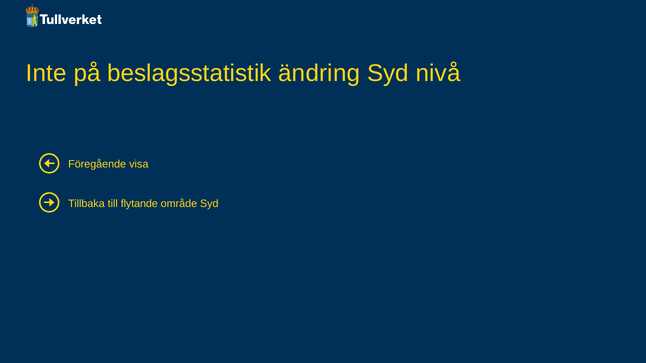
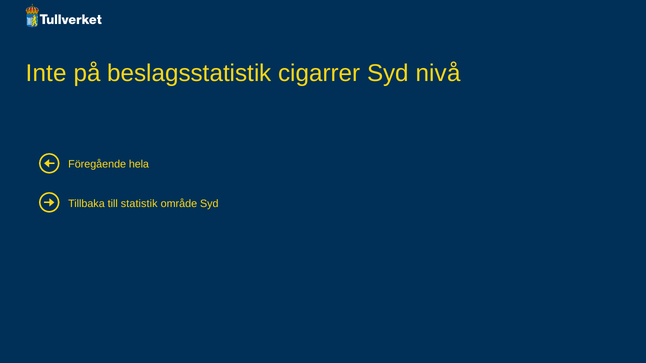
ändring: ändring -> cigarrer (319, 73)
visa: visa -> hela (139, 165)
flytande: flytande -> statistik (139, 204)
